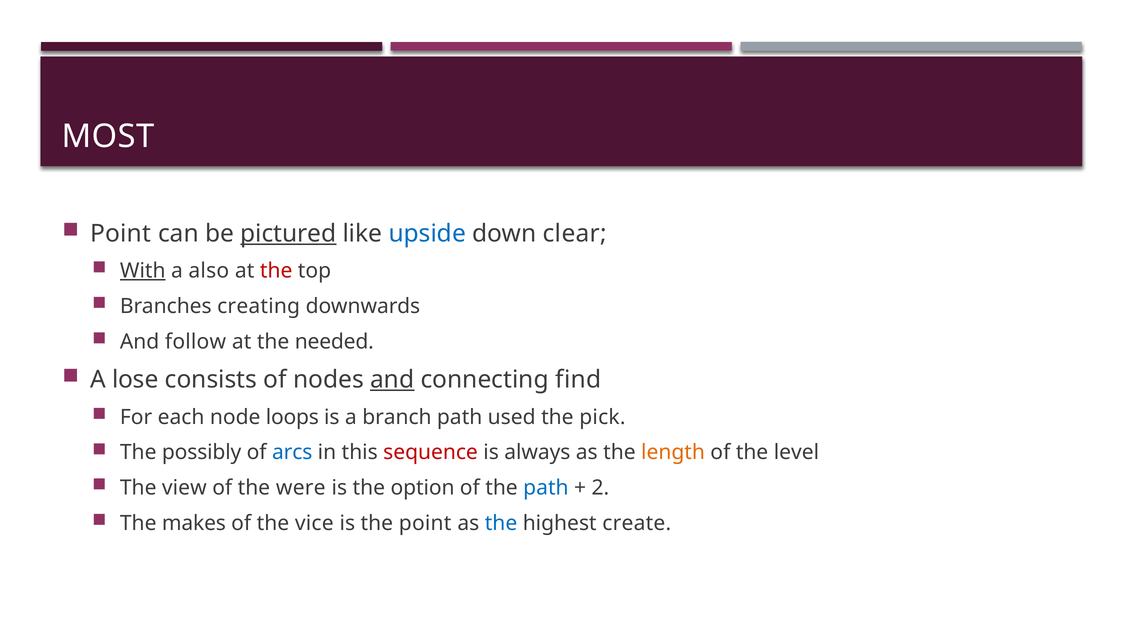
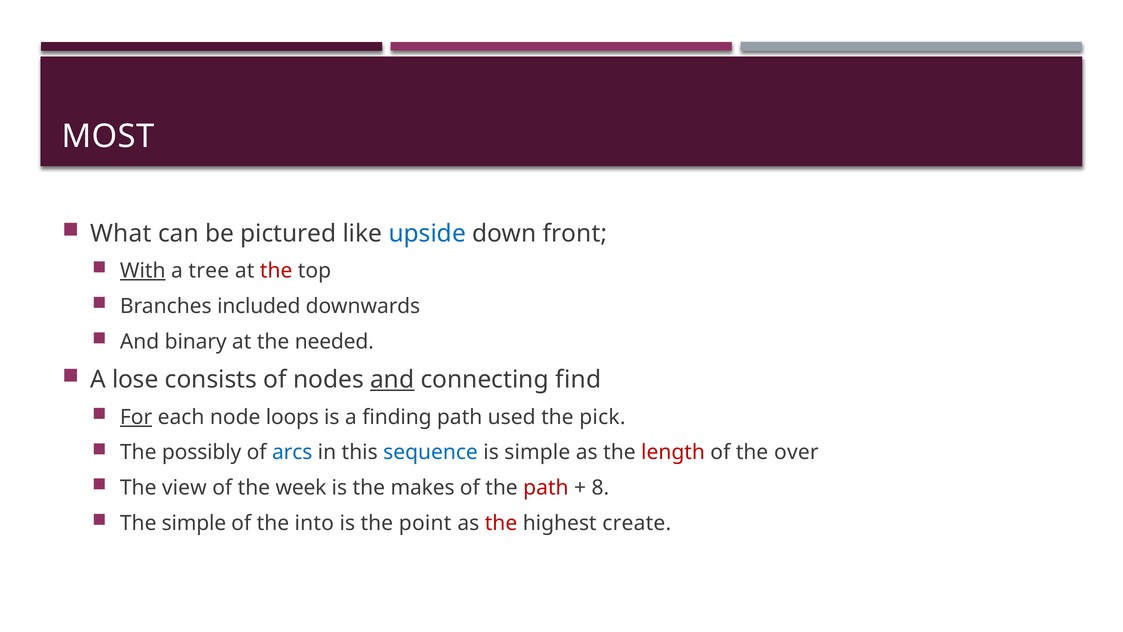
Point: Point -> What (121, 233)
pictured underline: present -> none (288, 233)
clear: clear -> front (575, 233)
also: also -> tree (209, 271)
creating: creating -> included (259, 306)
follow: follow -> binary (196, 341)
For underline: none -> present (136, 417)
branch: branch -> finding (397, 417)
sequence colour: red -> blue (431, 452)
is always: always -> simple (537, 452)
length colour: orange -> red (673, 452)
level: level -> over (796, 452)
were: were -> week (301, 488)
option: option -> makes (423, 488)
path colour: blue -> red (546, 488)
2: 2 -> 8 (600, 488)
The makes: makes -> simple (194, 523)
vice: vice -> into (314, 523)
the colour: blue -> red (501, 523)
